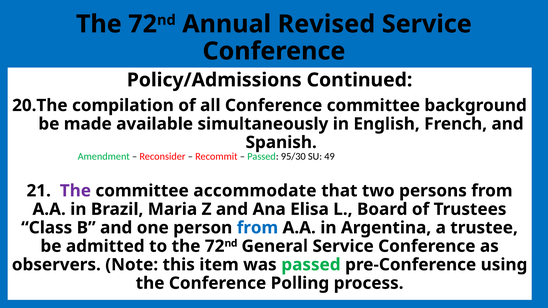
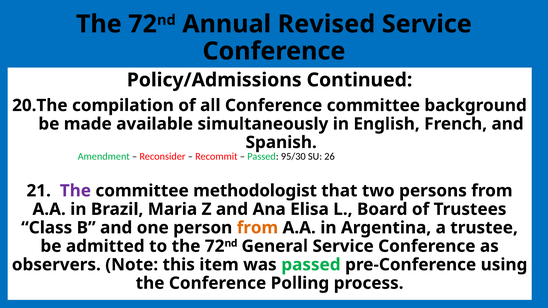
49: 49 -> 26 (330, 157)
accommodate: accommodate -> methodologist (255, 191)
from colour: blue -> orange (257, 228)
